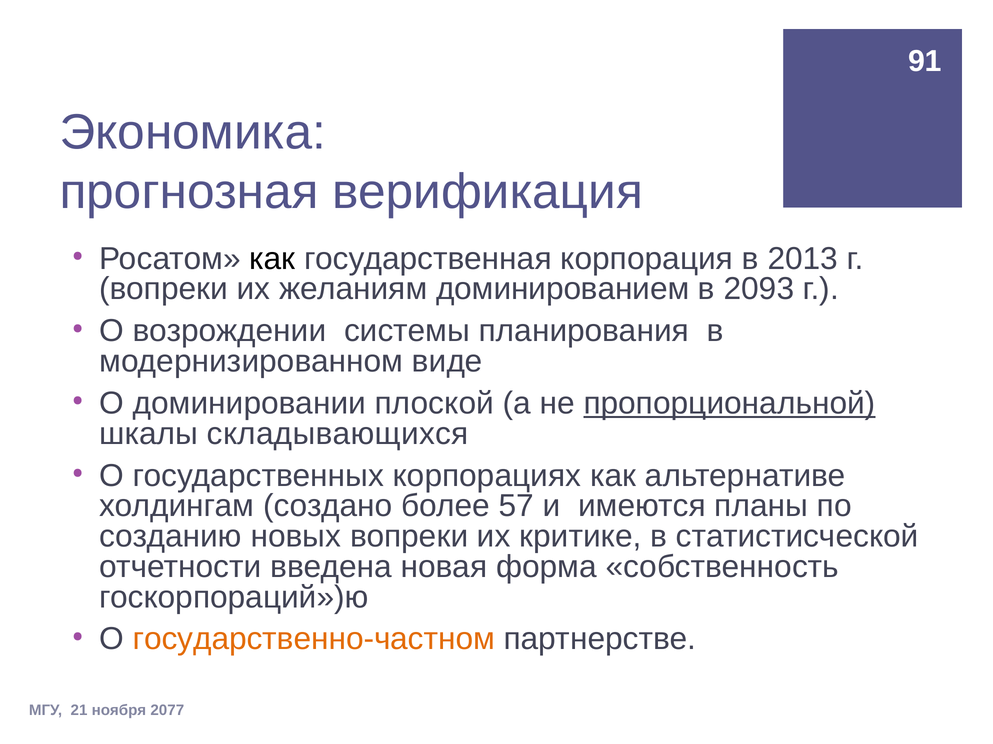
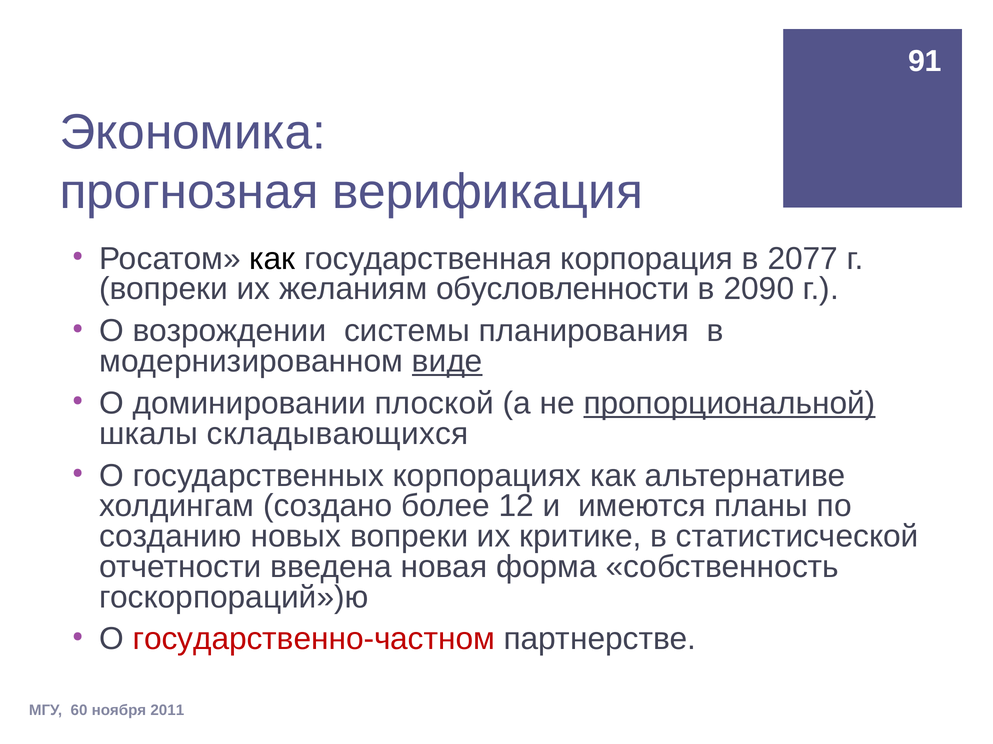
2013: 2013 -> 2077 (803, 259)
доминированием: доминированием -> обусловленности (563, 289)
2093: 2093 -> 2090 (759, 289)
виде underline: none -> present (447, 362)
57: 57 -> 12 (516, 506)
государственно-частном colour: orange -> red (314, 640)
21: 21 -> 60 (79, 711)
2077: 2077 -> 2011 (167, 711)
